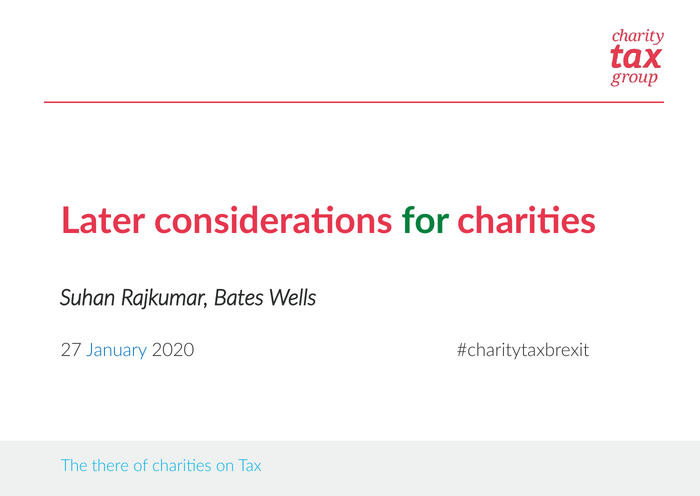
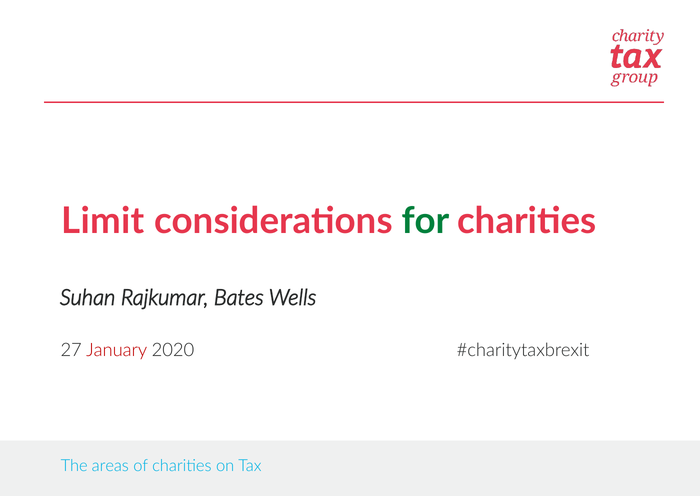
Later: Later -> Limit (103, 221)
January colour: blue -> red (117, 350)
there: there -> areas (110, 465)
